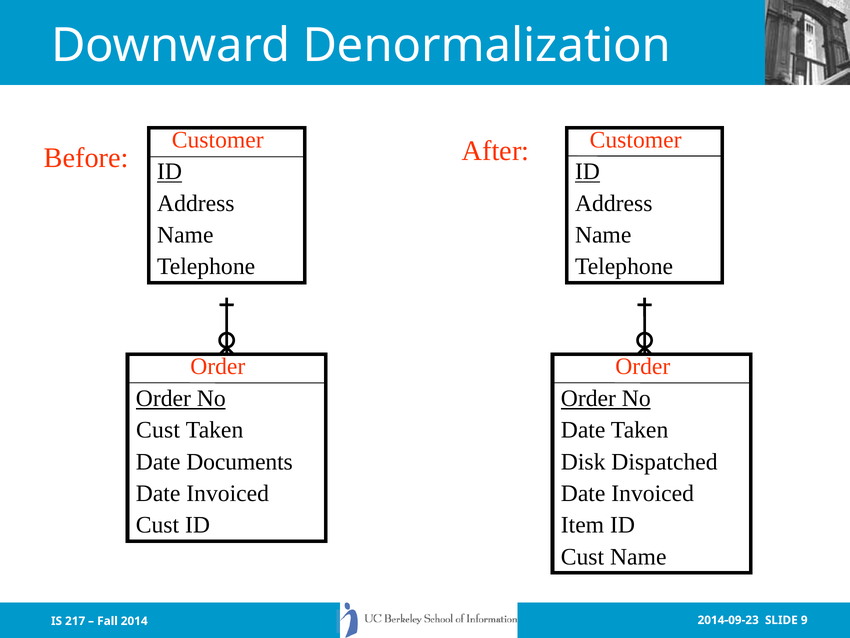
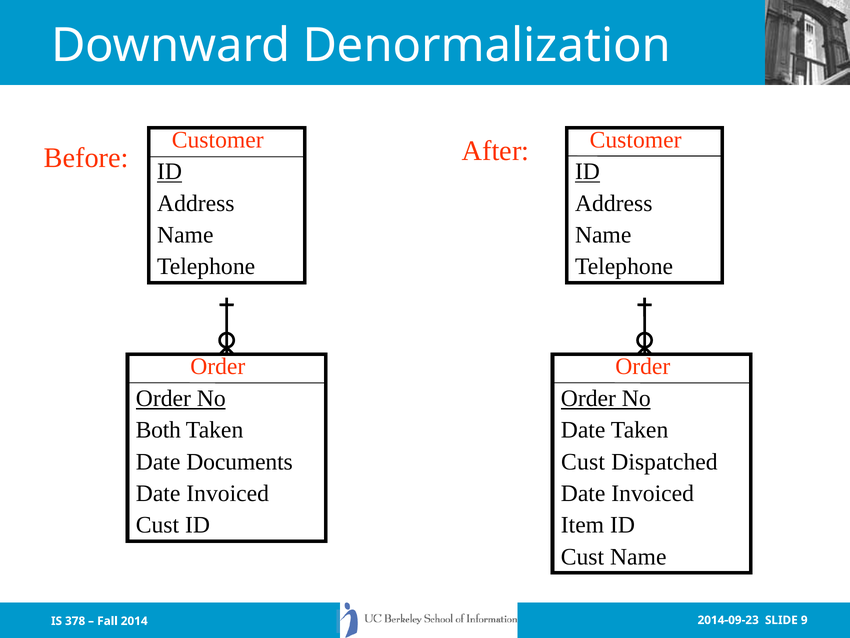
Cust: Cust -> Both (158, 430)
Disk: Disk -> Cust (583, 461)
217: 217 -> 378 (75, 621)
